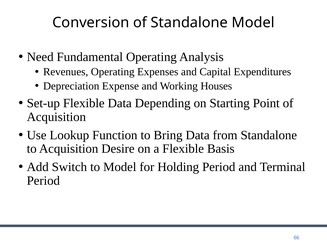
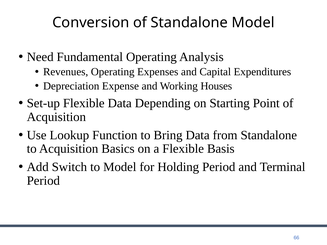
Desire: Desire -> Basics (118, 149)
